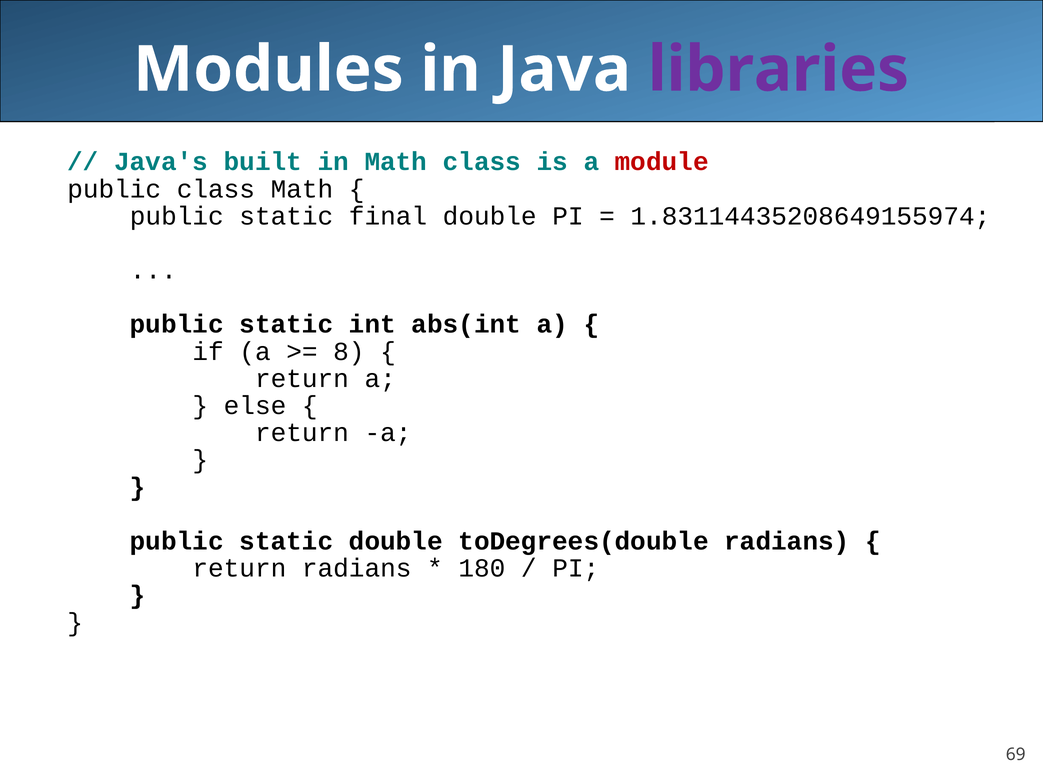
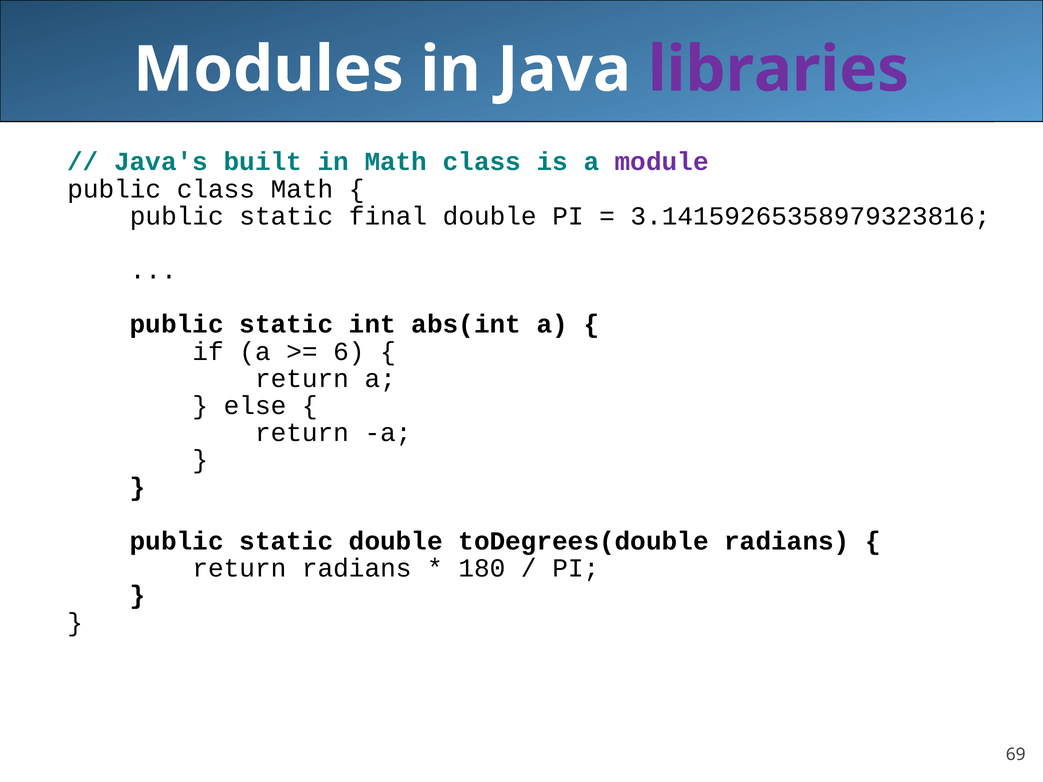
module colour: red -> purple (662, 162)
1.83114435208649155974: 1.83114435208649155974 -> 3.14159265358979323816 (810, 216)
8: 8 -> 6 (349, 352)
